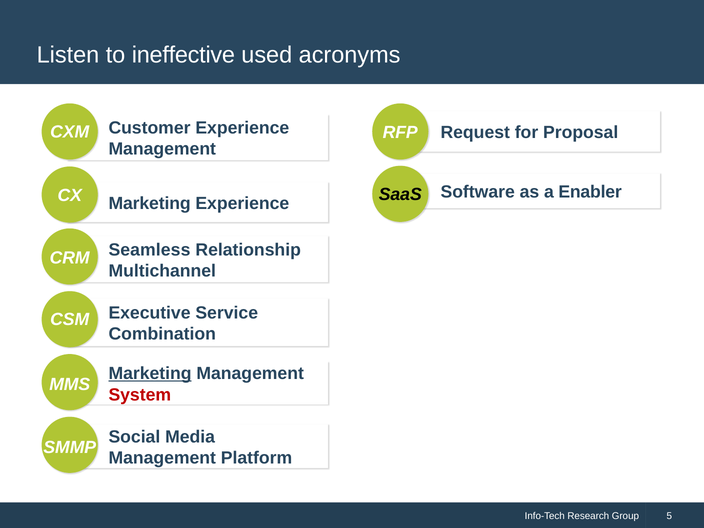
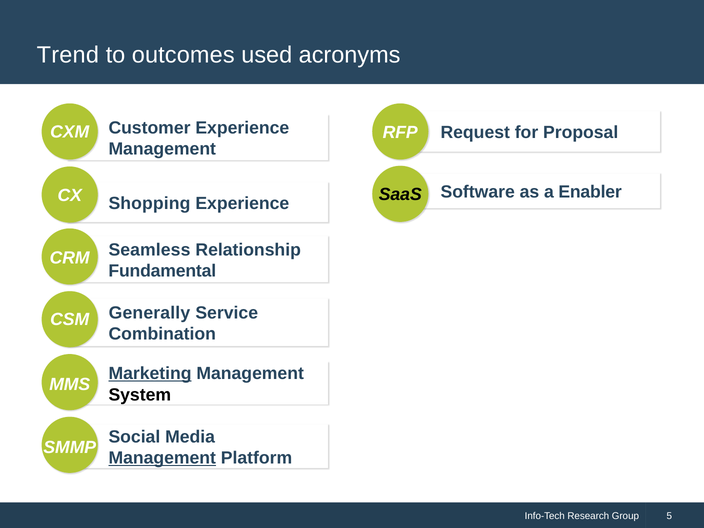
Listen: Listen -> Trend (68, 55)
ineffective: ineffective -> outcomes (183, 55)
Marketing: Marketing -> Shopping (149, 203)
Multichannel: Multichannel -> Fundamental (162, 271)
Executive: Executive -> Generally (149, 313)
System colour: red -> black (140, 395)
Management underline: none -> present (162, 458)
